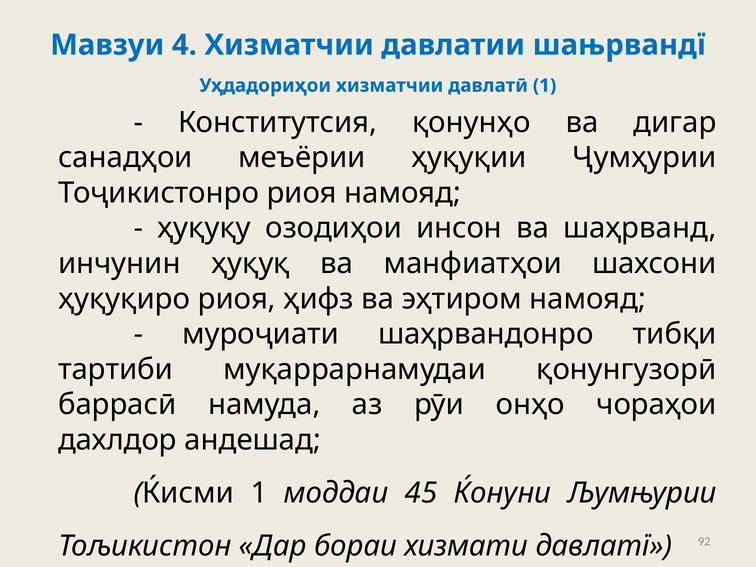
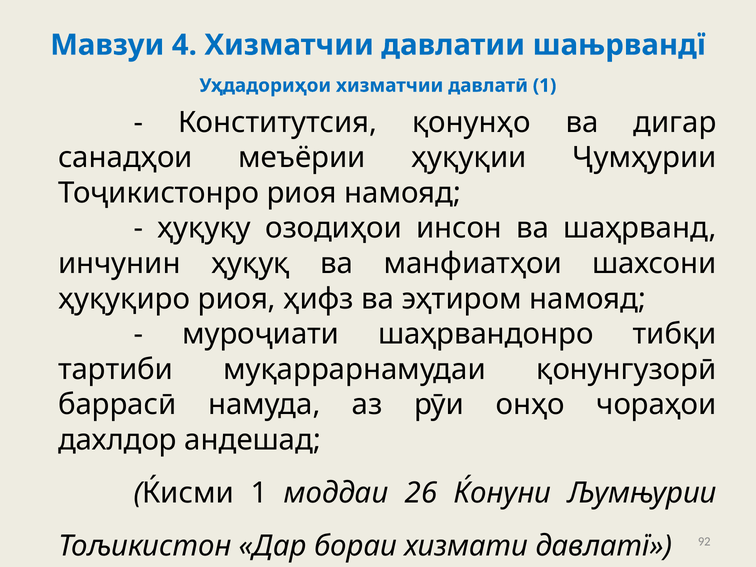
45: 45 -> 26 (421, 493)
